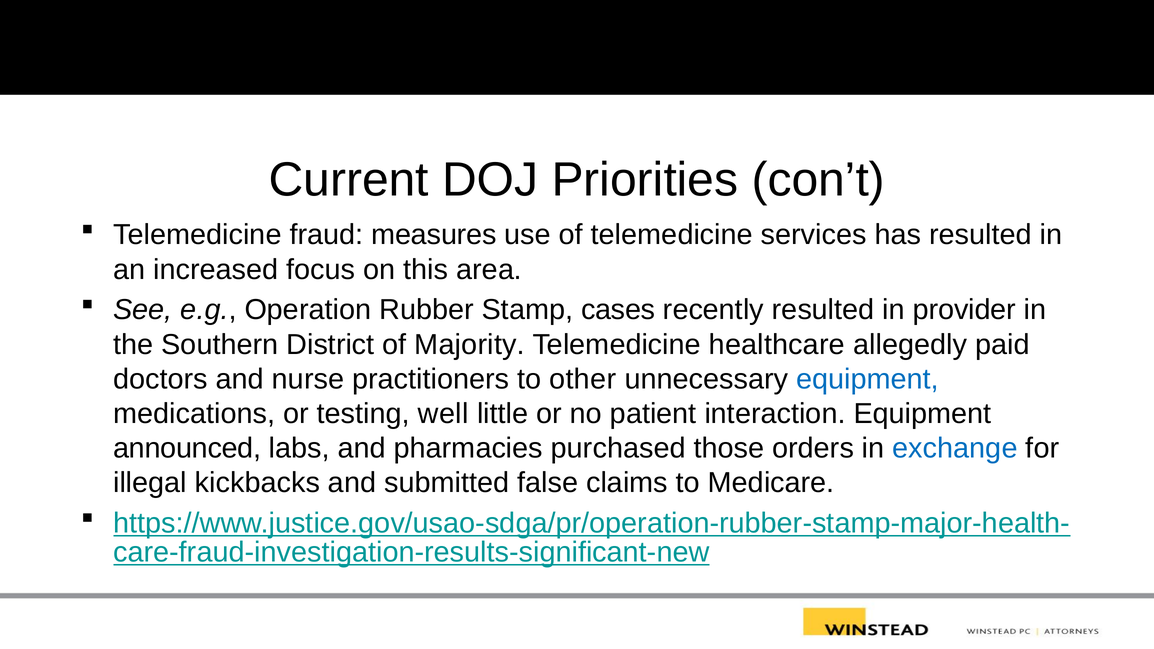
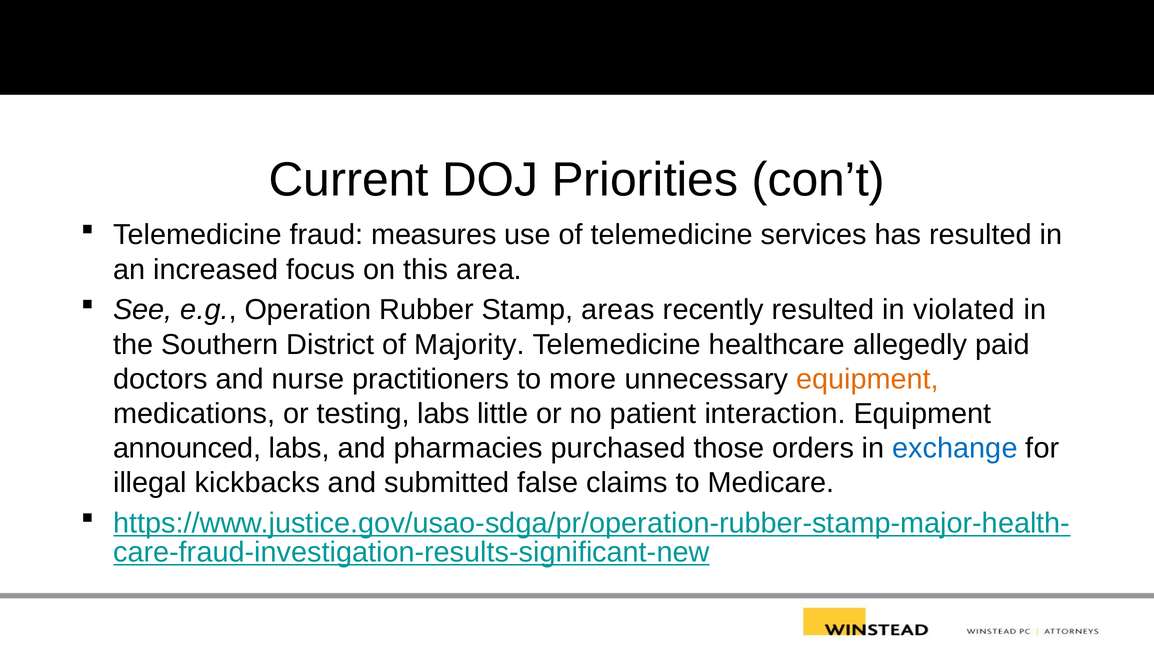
cases: cases -> areas (618, 310)
provider: provider -> violated (964, 310)
other: other -> more (583, 379)
equipment colour: blue -> orange (867, 379)
testing well: well -> labs (444, 414)
